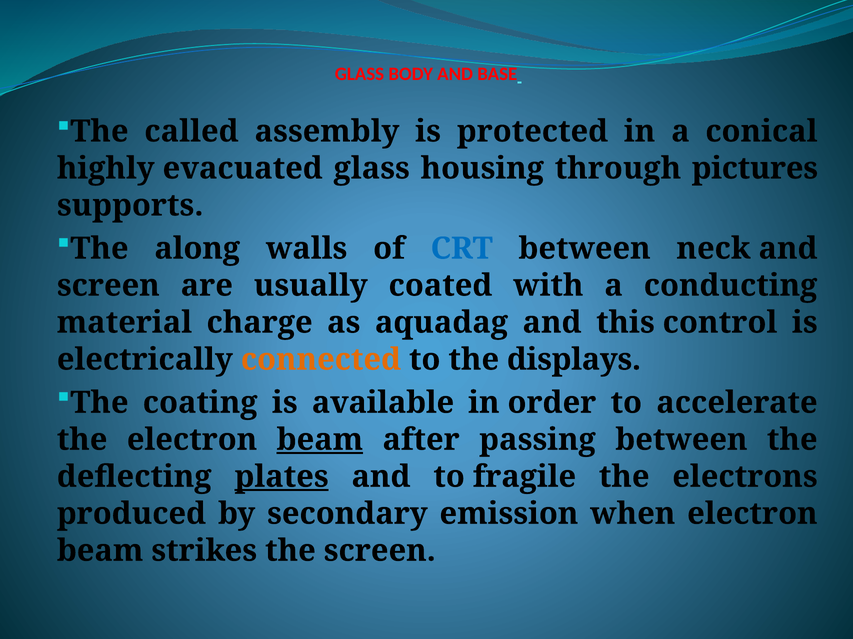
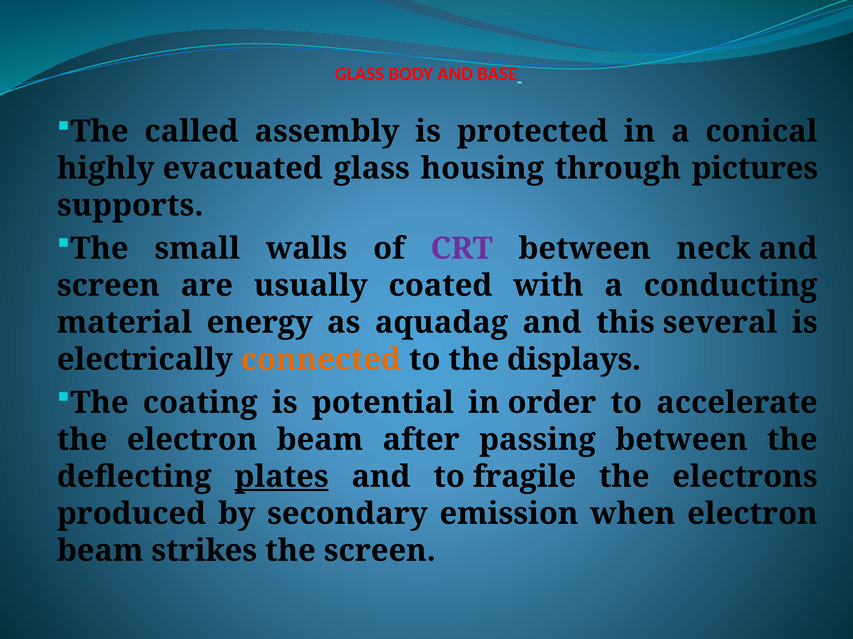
along: along -> small (197, 249)
CRT colour: blue -> purple (462, 249)
charge: charge -> energy (260, 323)
control: control -> several (720, 323)
available: available -> potential (383, 403)
beam underline: present -> none (320, 440)
